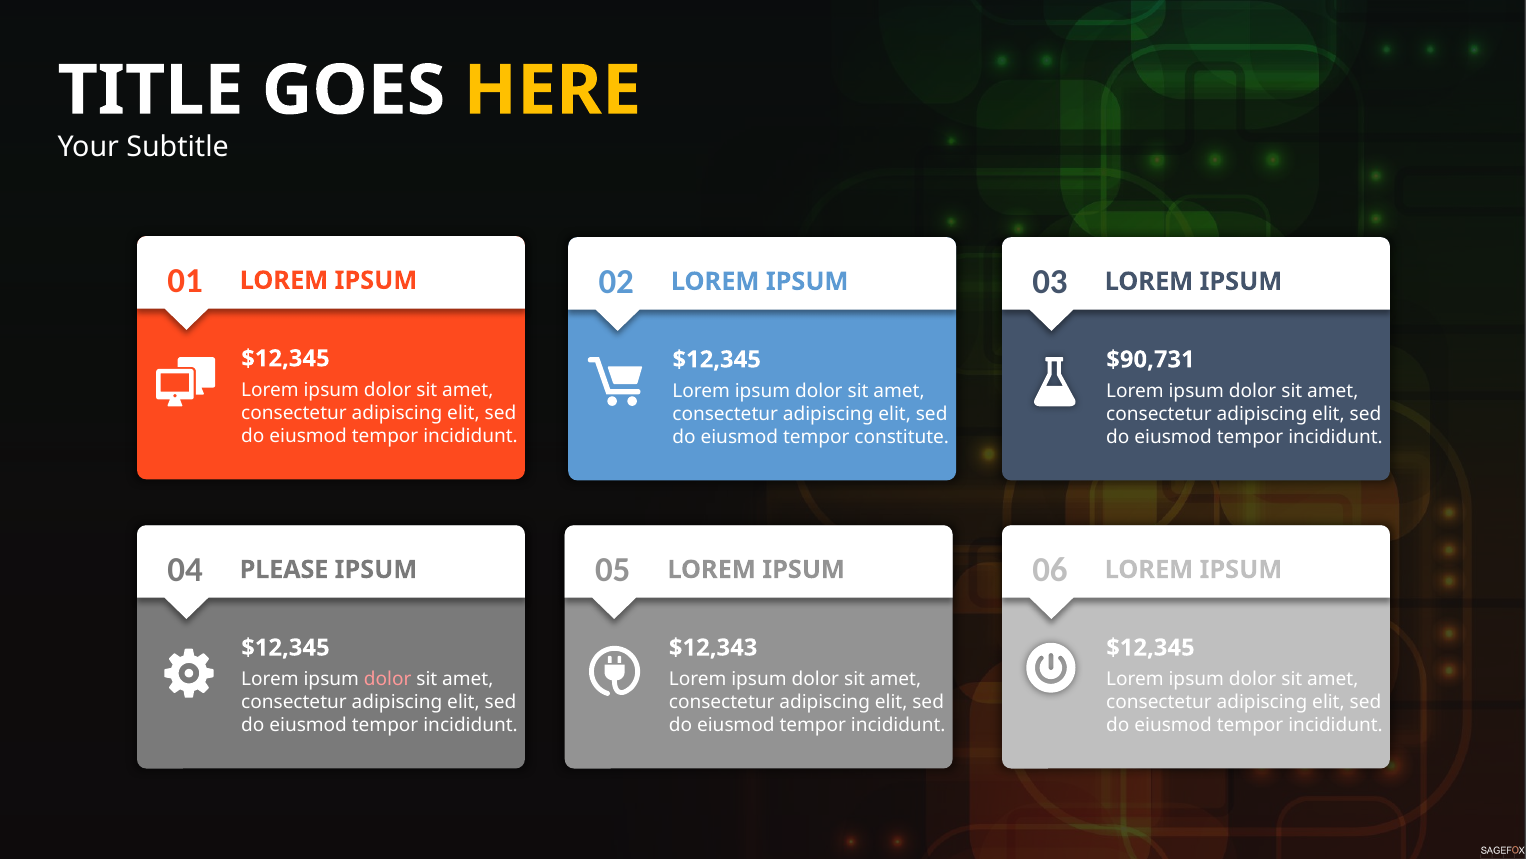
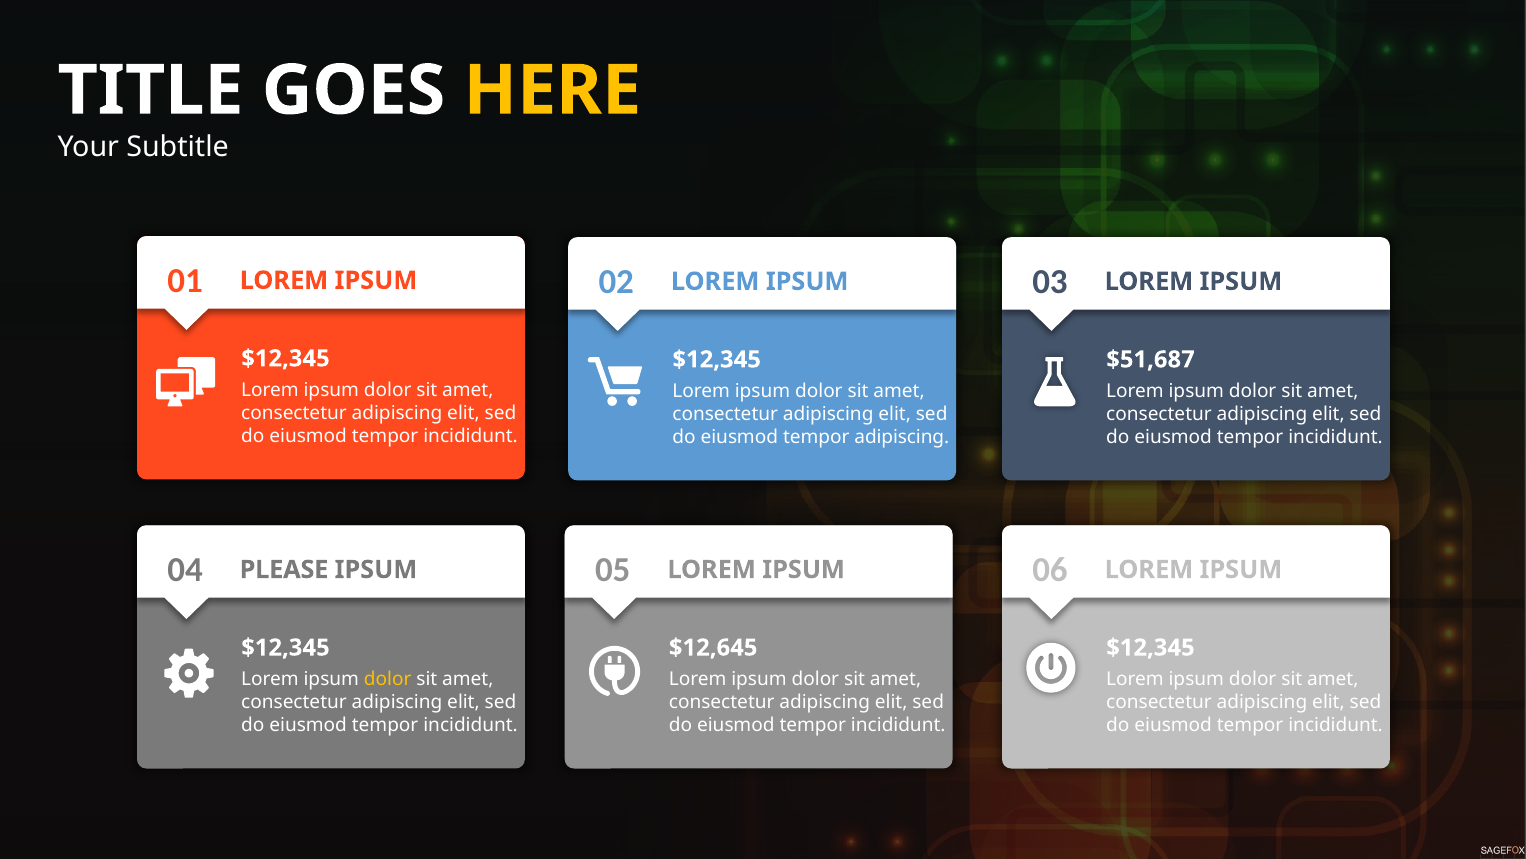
$90,731: $90,731 -> $51,687 (1150, 359)
tempor constitute: constitute -> adipiscing (902, 437)
$12,343: $12,343 -> $12,645 (713, 647)
dolor colour: pink -> yellow (388, 679)
